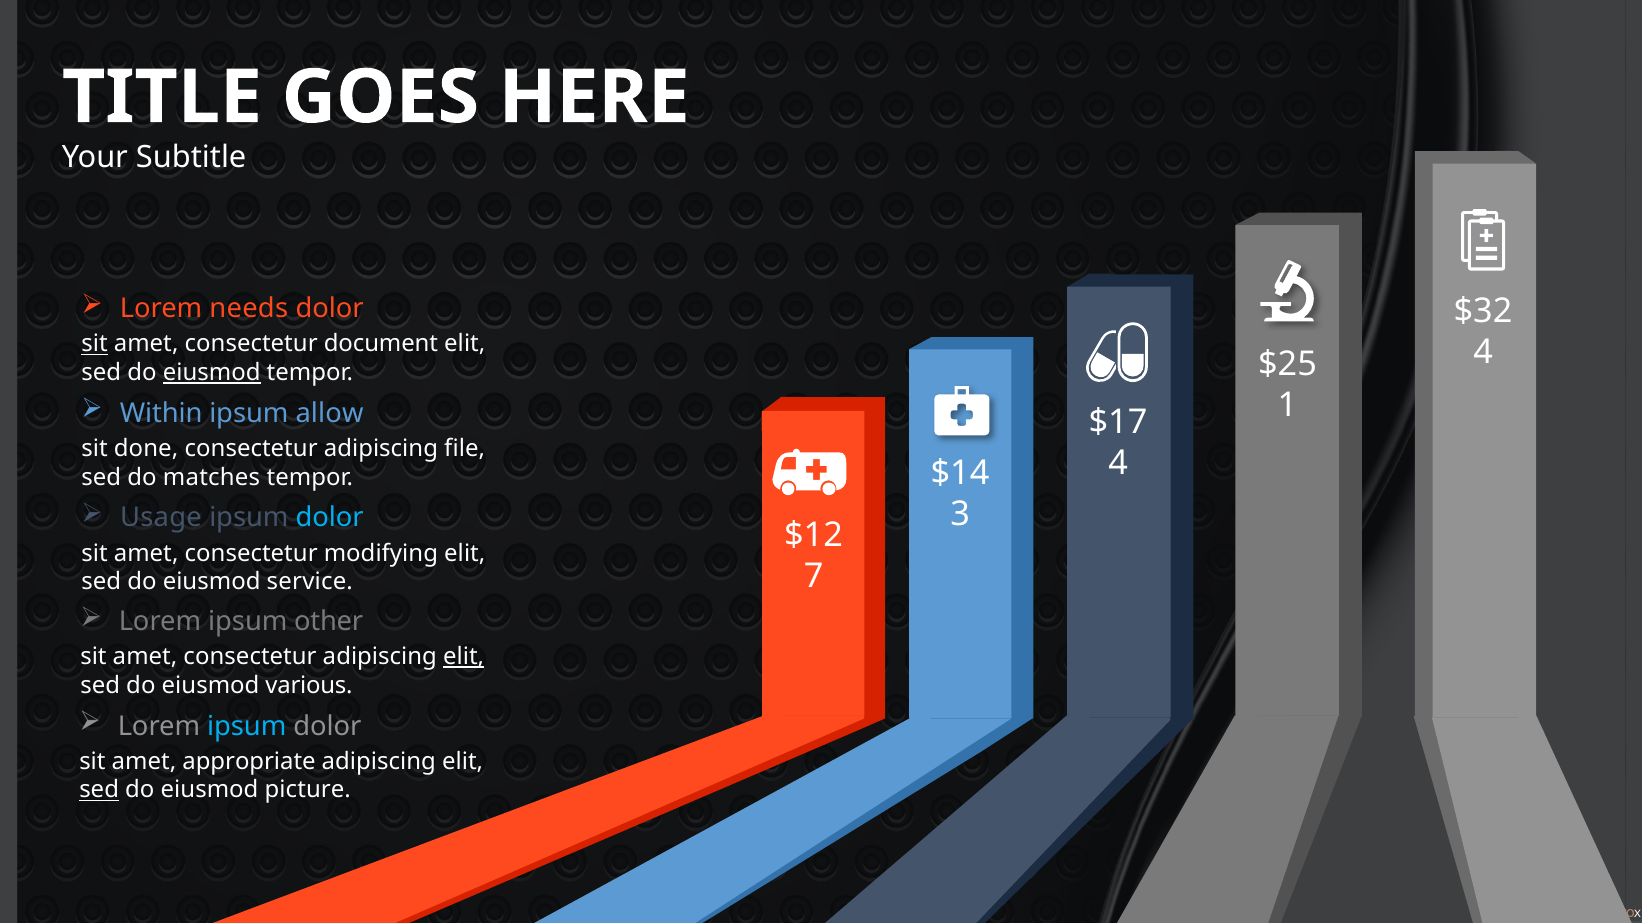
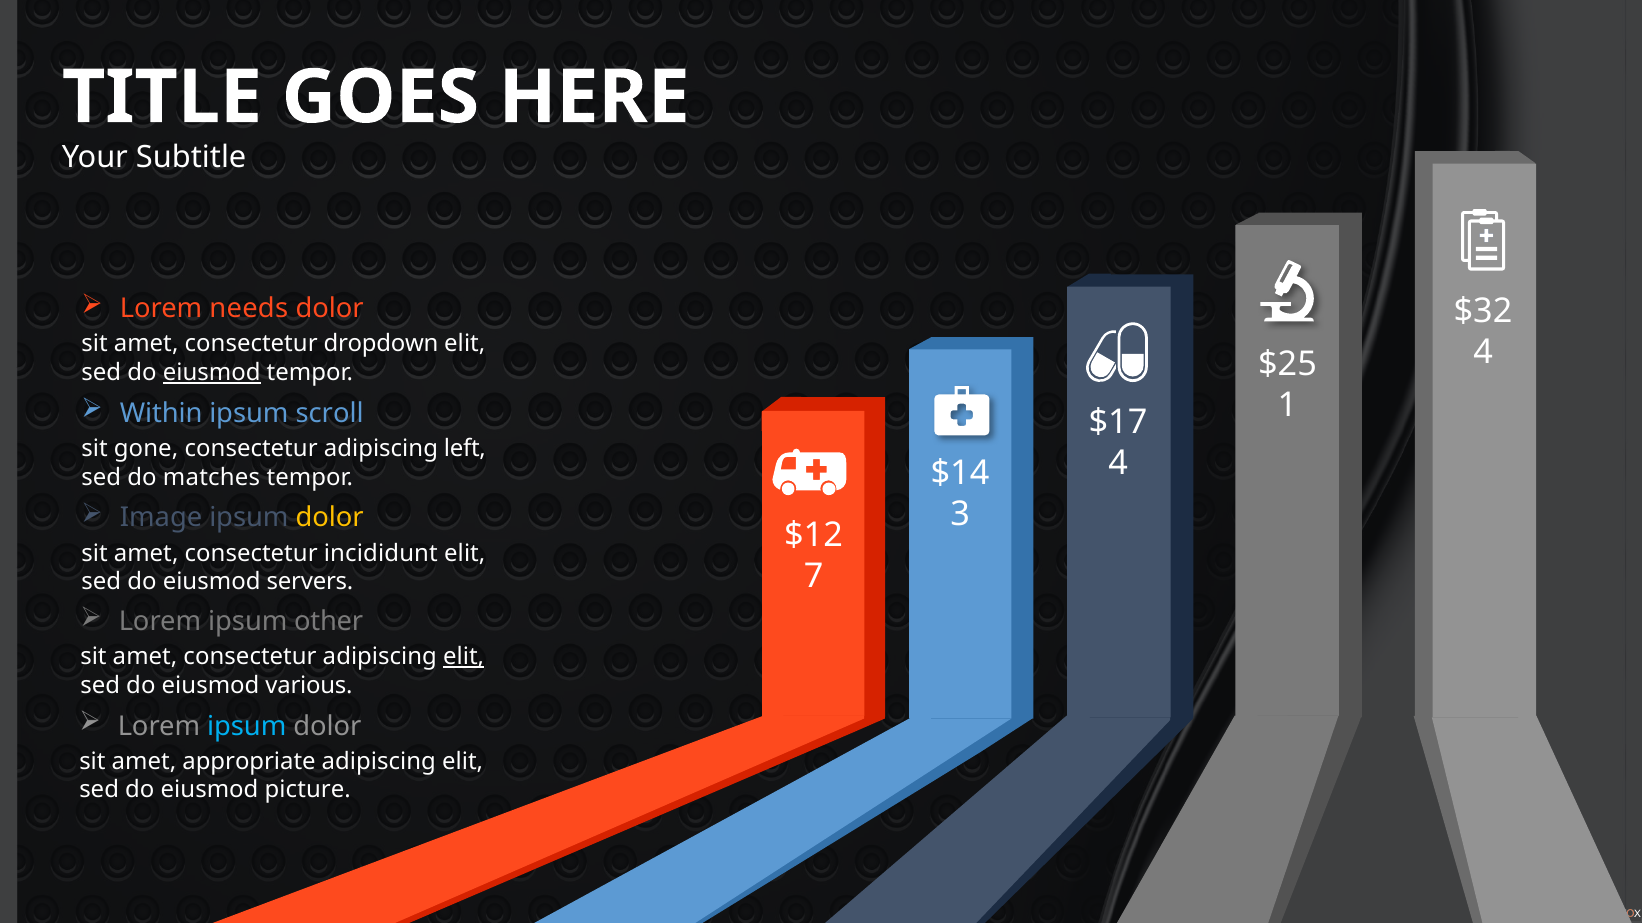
sit underline: present -> none (95, 344)
document: document -> dropdown (381, 344)
allow: allow -> scroll (330, 414)
done: done -> gone (146, 449)
file: file -> left (465, 449)
Usage: Usage -> Image (161, 518)
dolor colour: light blue -> yellow (330, 518)
modifying: modifying -> incididunt (381, 553)
service: service -> servers (310, 582)
sed underline: present -> none (99, 791)
